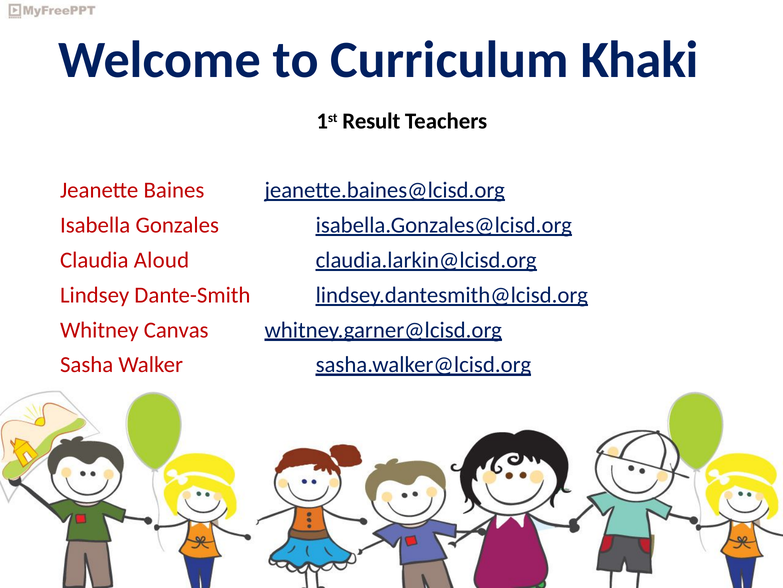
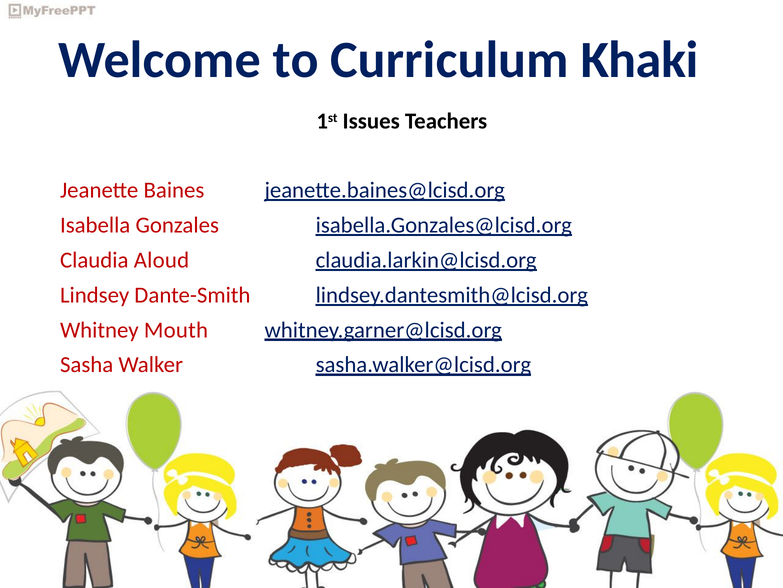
Result: Result -> Issues (371, 121)
Canvas: Canvas -> Mouth (176, 330)
